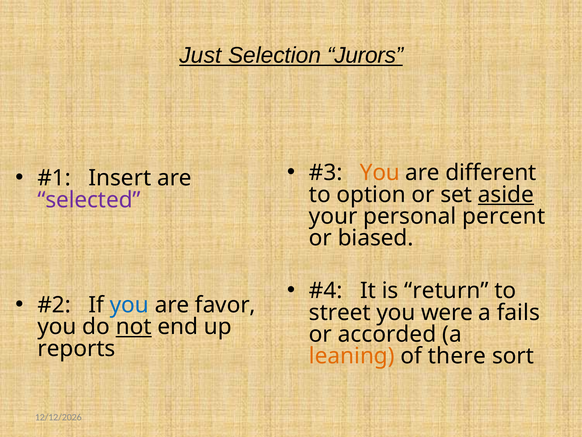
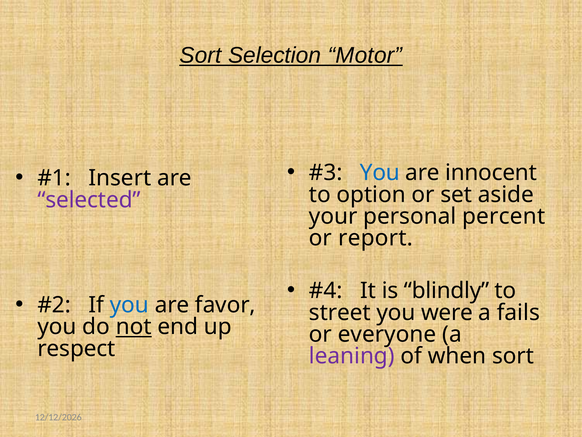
Just: Just -> Sort (200, 55)
Jurors: Jurors -> Motor (365, 55)
You colour: orange -> blue (380, 173)
different: different -> innocent (491, 173)
aside underline: present -> none (506, 194)
biased: biased -> report (375, 238)
return: return -> blindly (447, 290)
accorded: accorded -> everyone (387, 334)
reports: reports -> respect (76, 348)
leaning colour: orange -> purple (352, 356)
there: there -> when (457, 356)
